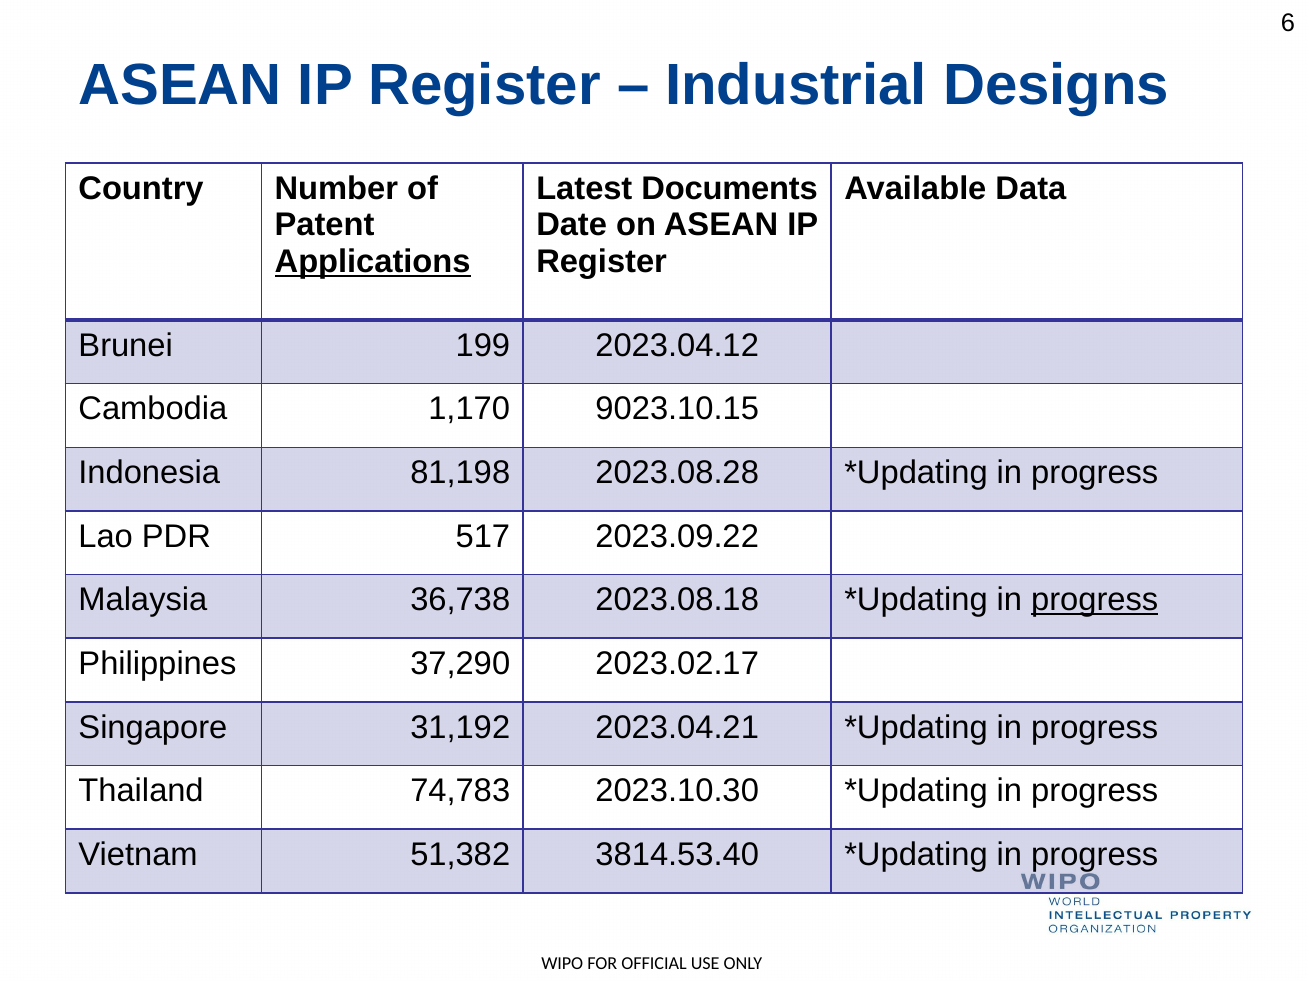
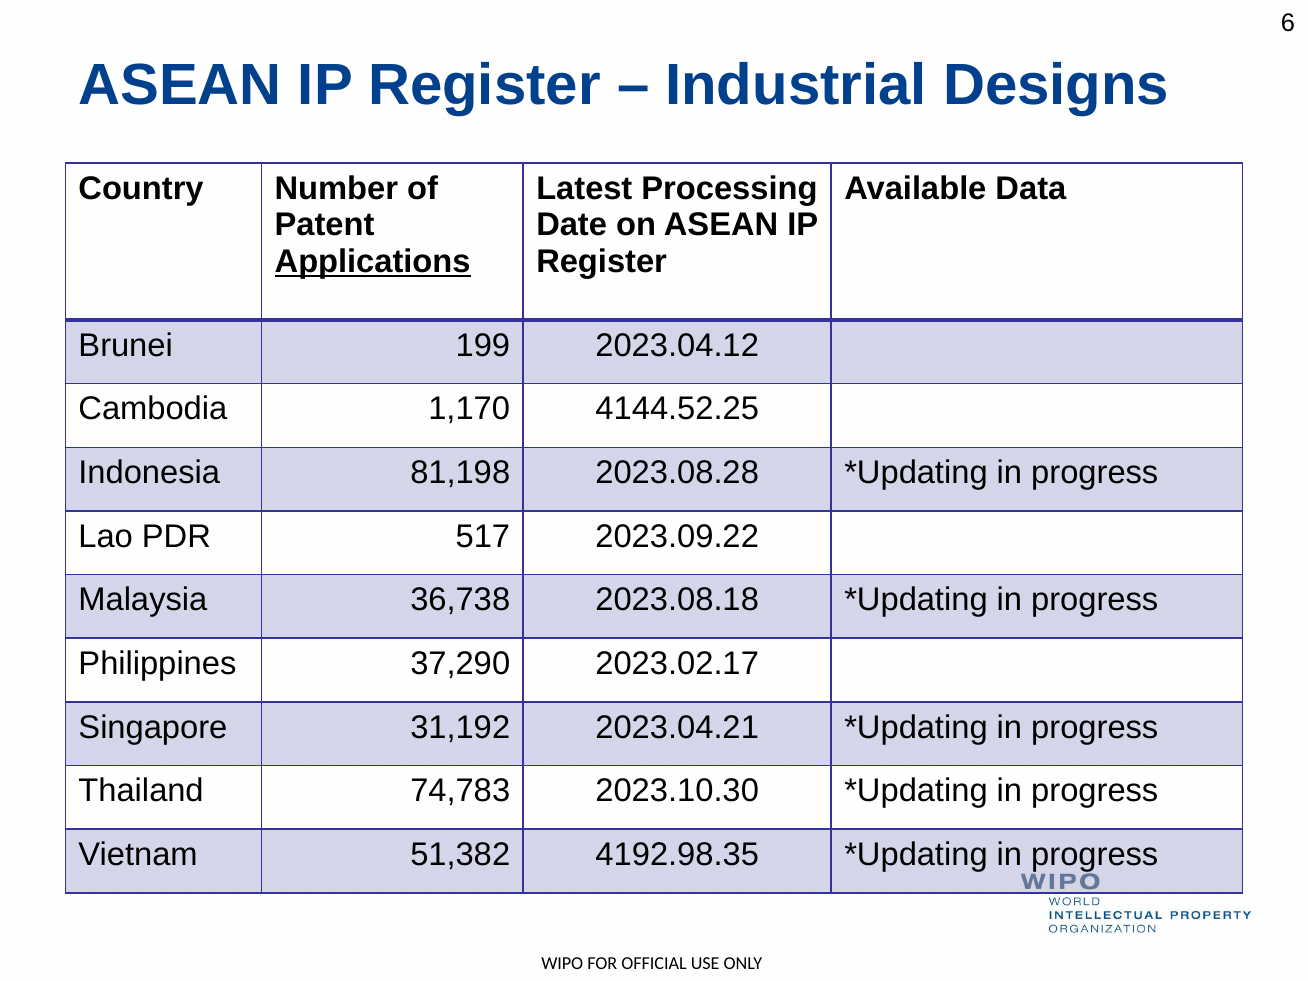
Documents: Documents -> Processing (729, 188)
9023.10.15: 9023.10.15 -> 4144.52.25 (677, 409)
progress underline: present -> none (1095, 600)
3814.53.40: 3814.53.40 -> 4192.98.35 (677, 855)
